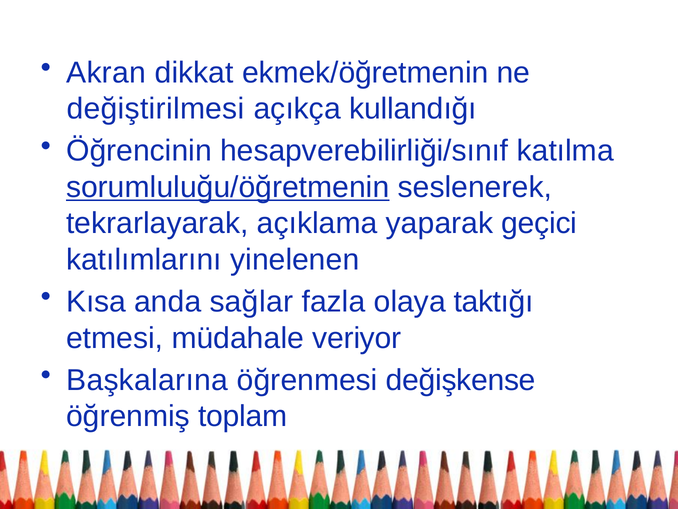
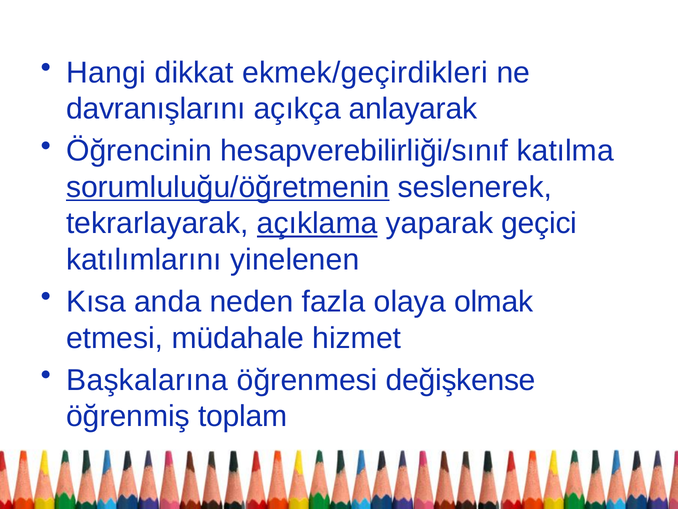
Akran: Akran -> Hangi (106, 73)
ekmek/öğretmenin: ekmek/öğretmenin -> ekmek/geçirdikleri (365, 73)
değiştirilmesi: değiştirilmesi -> davranışlarını (156, 109)
kullandığı: kullandığı -> anlayarak (413, 109)
açıklama underline: none -> present (317, 223)
sağlar: sağlar -> neden (251, 302)
taktığı: taktığı -> olmak (494, 302)
veriyor: veriyor -> hizmet (357, 338)
